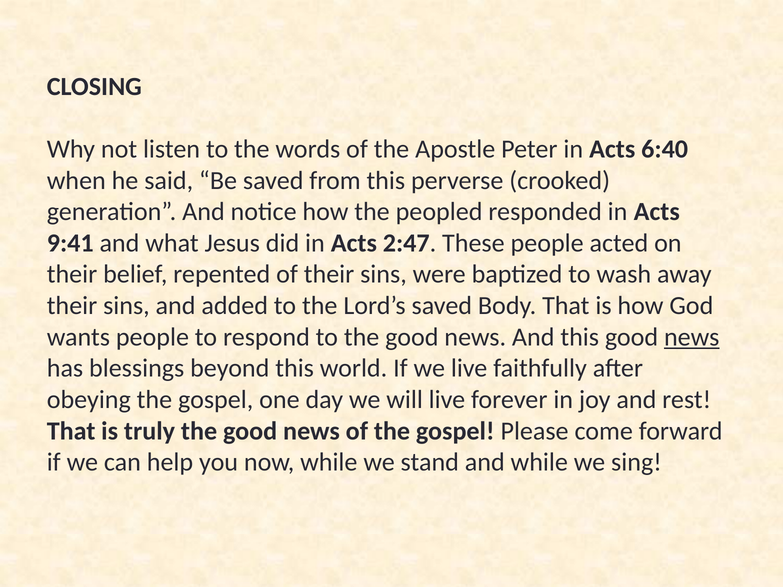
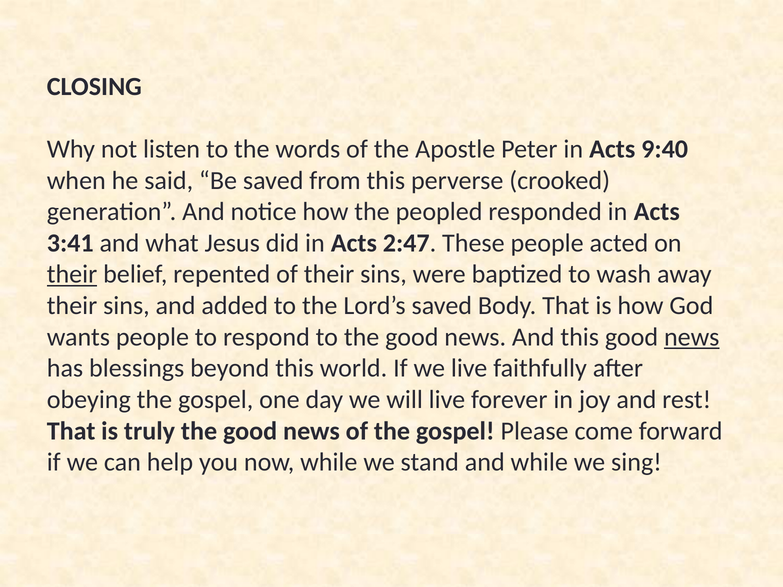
6:40: 6:40 -> 9:40 (665, 149)
9:41: 9:41 -> 3:41 (70, 243)
their underline: none -> present (72, 274)
